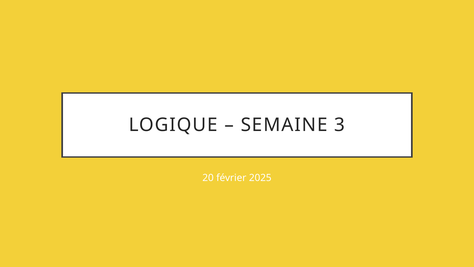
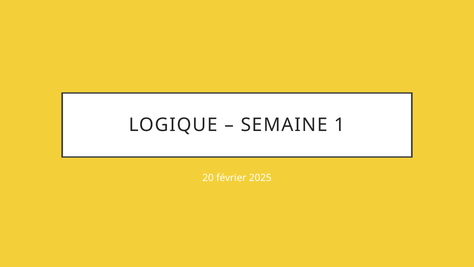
3: 3 -> 1 (340, 125)
